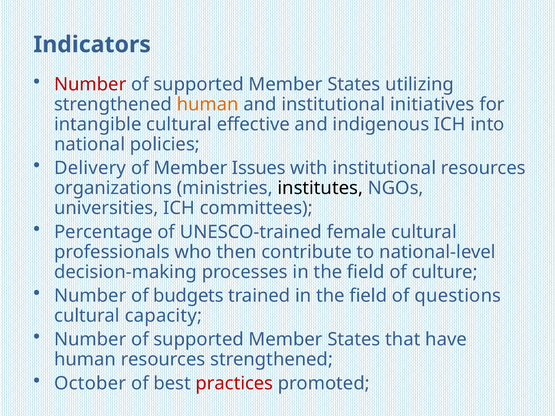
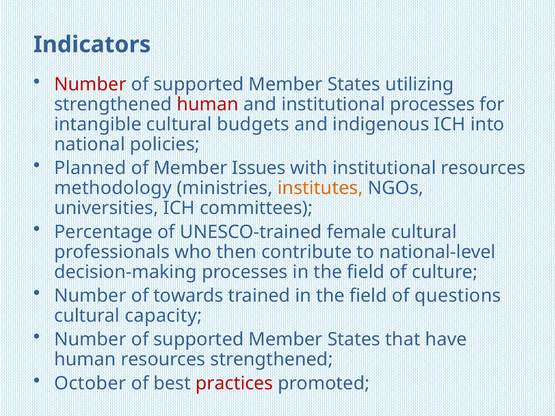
human colour: orange -> red (208, 105)
institutional initiatives: initiatives -> processes (432, 105)
effective: effective -> budgets (253, 124)
Delivery: Delivery -> Planned (90, 168)
organizations: organizations -> methodology (113, 188)
institutes colour: black -> orange (320, 188)
budgets: budgets -> towards (188, 296)
